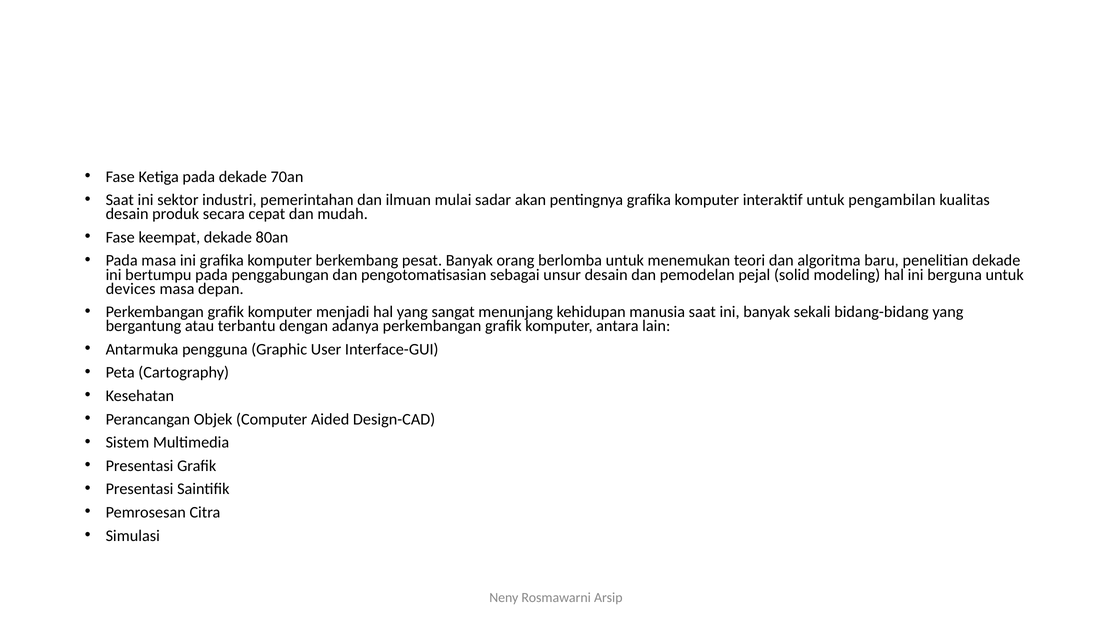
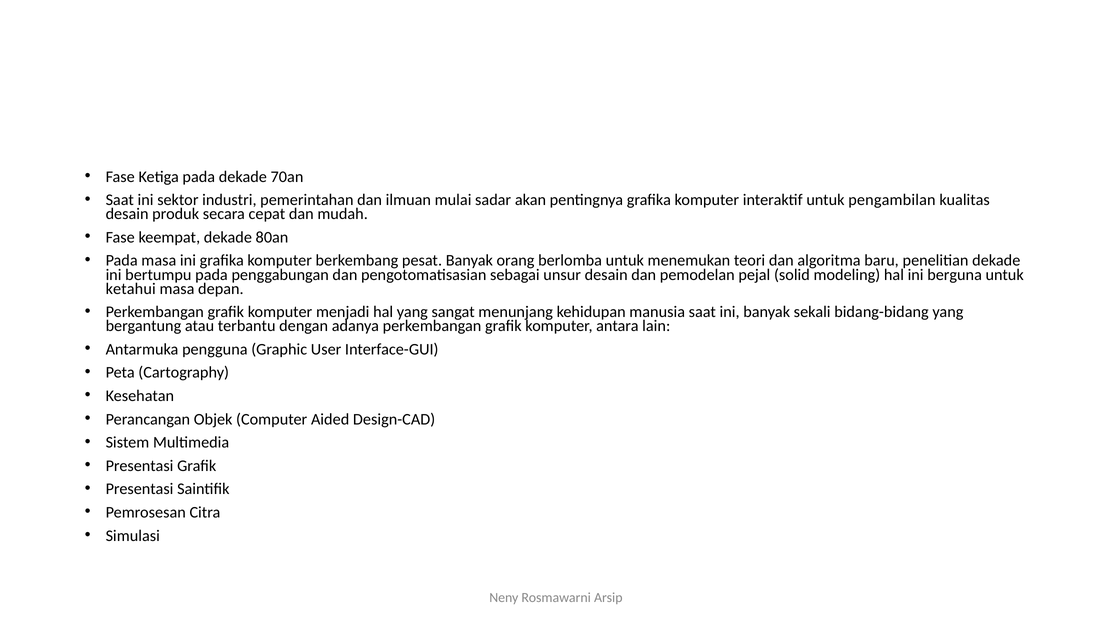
devices: devices -> ketahui (131, 288)
